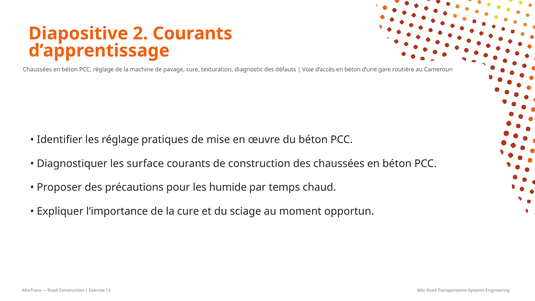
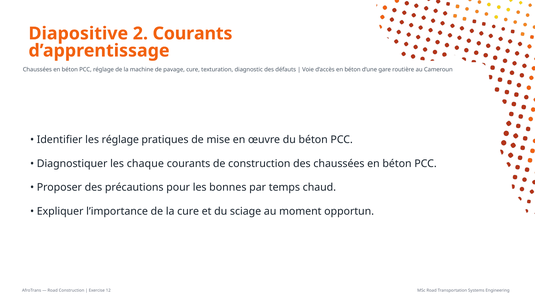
surface: surface -> chaque (145, 163)
humide: humide -> bonnes (228, 187)
